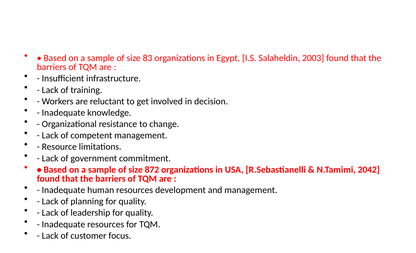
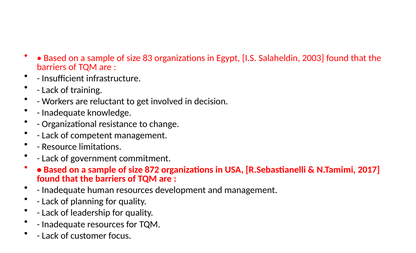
2042: 2042 -> 2017 (369, 170)
